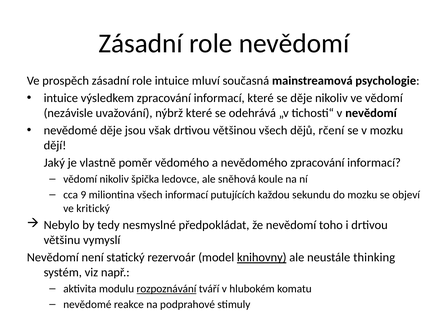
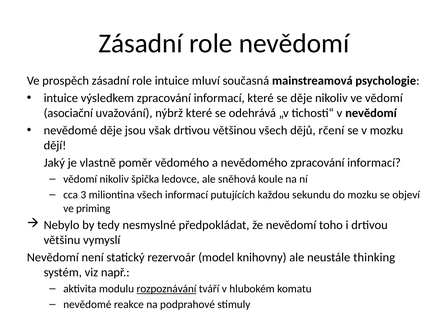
nezávisle: nezávisle -> asociační (68, 113)
9: 9 -> 3 (83, 195)
kritický: kritický -> priming (93, 208)
knihovny underline: present -> none (262, 257)
